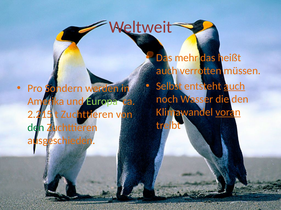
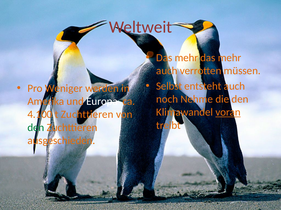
heißt: heißt -> mehr (230, 58)
auch underline: present -> none (234, 86)
Sondern: Sondern -> Weniger (64, 89)
Wasser: Wasser -> Nehme (197, 99)
Europa colour: light green -> white (102, 102)
2.215: 2.215 -> 4.100 (40, 115)
